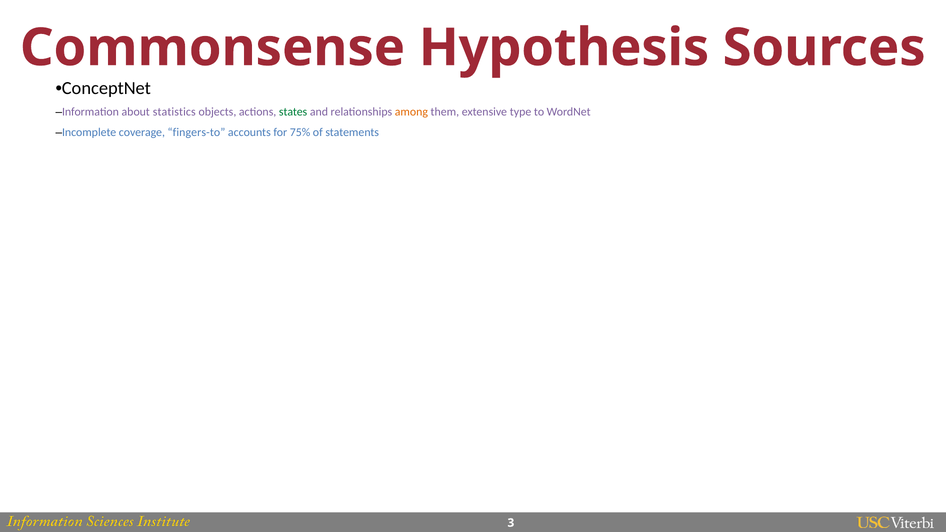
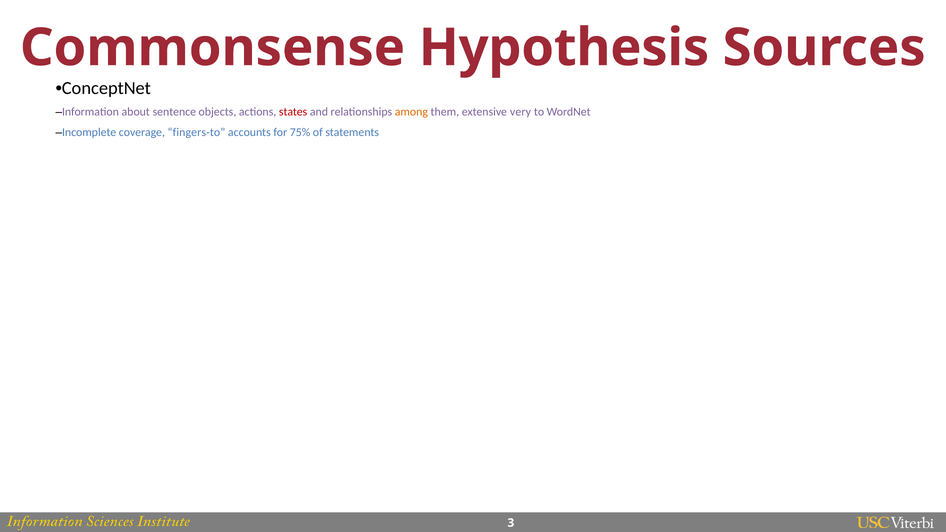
statistics: statistics -> sentence (174, 112)
states colour: green -> red (293, 112)
type: type -> very (520, 112)
